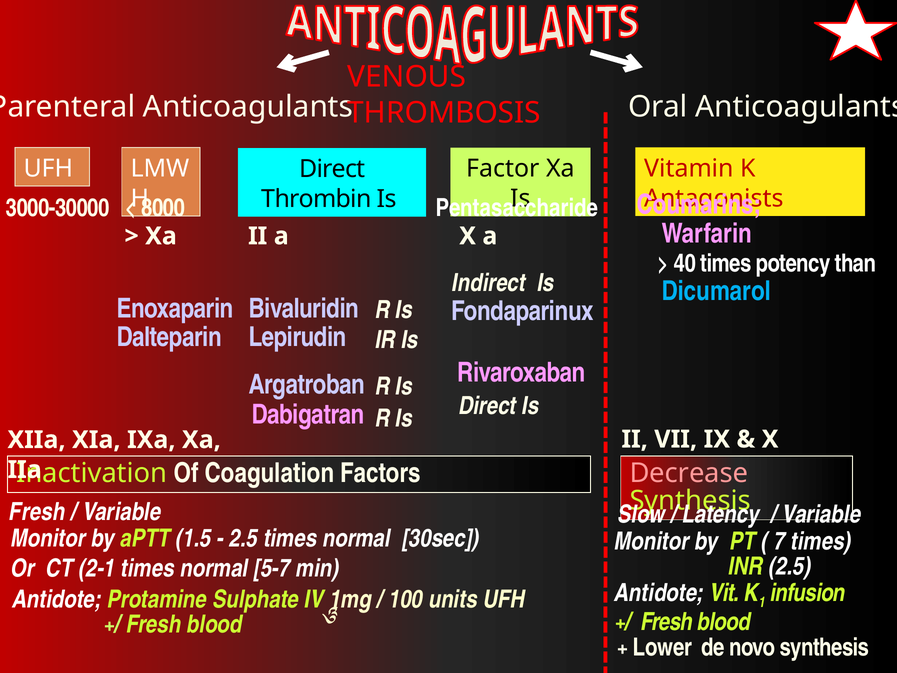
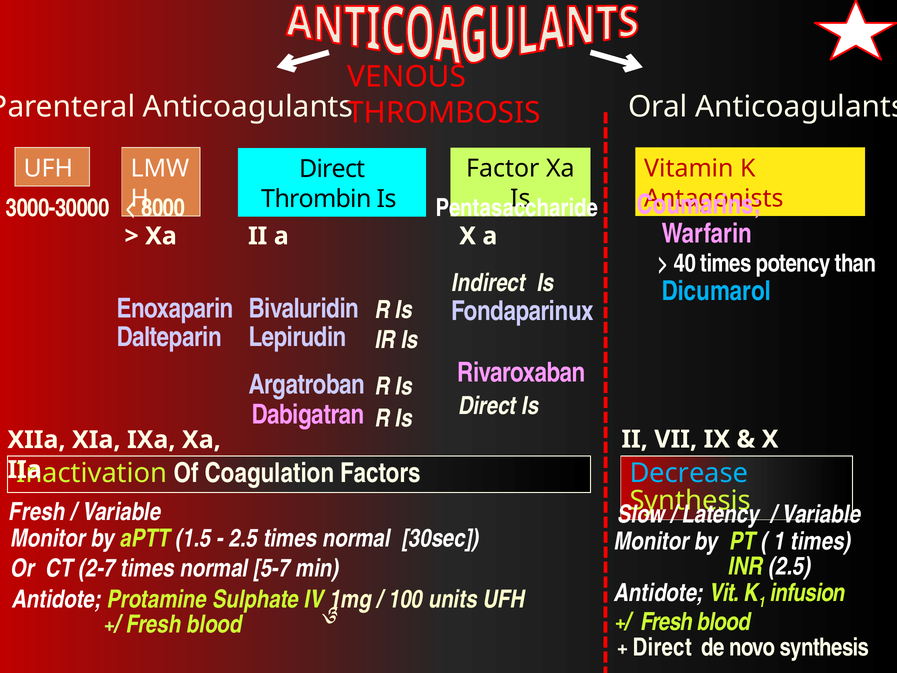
Decrease colour: pink -> light blue (689, 473)
7: 7 -> 1 (780, 541)
2-1: 2-1 -> 2-7 (97, 568)
Lower: Lower -> Direct (662, 647)
